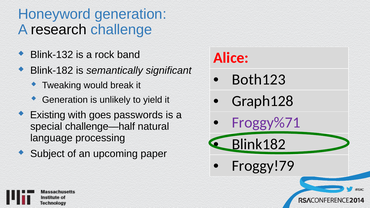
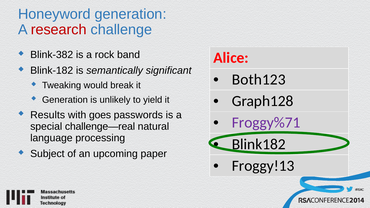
research colour: black -> red (59, 30)
Blink-132: Blink-132 -> Blink-382 (52, 55)
Existing: Existing -> Results (48, 115)
challenge—half: challenge—half -> challenge—real (100, 127)
Froggy!79: Froggy!79 -> Froggy!13 (263, 166)
